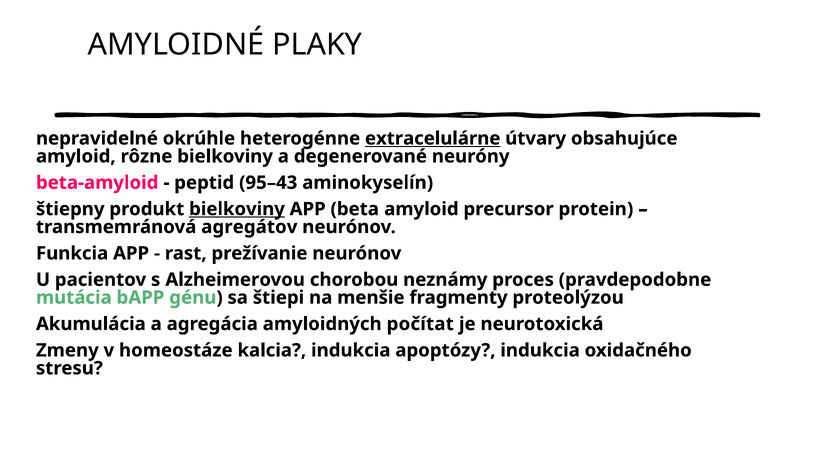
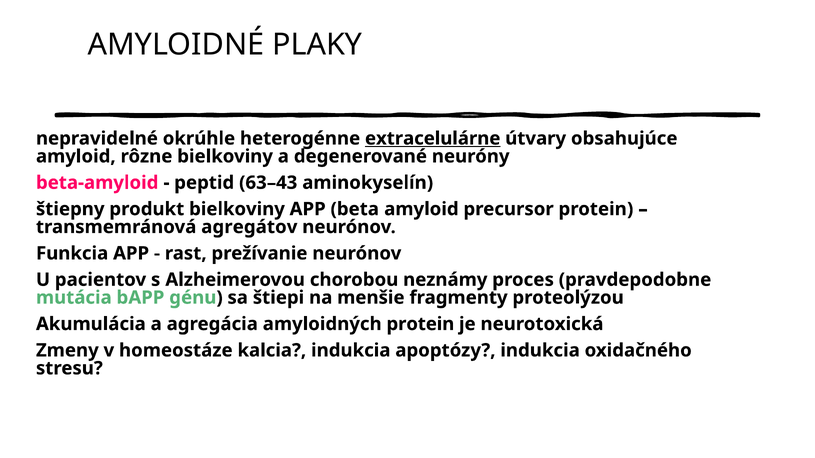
95–43: 95–43 -> 63–43 (268, 183)
bielkoviny underline: present -> none (237, 209)
amyloidných počítat: počítat -> protein (420, 324)
